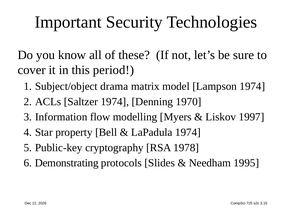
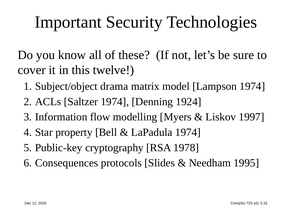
period: period -> twelve (114, 70)
1970: 1970 -> 1924 (189, 102)
Demonstrating: Demonstrating -> Consequences (67, 163)
